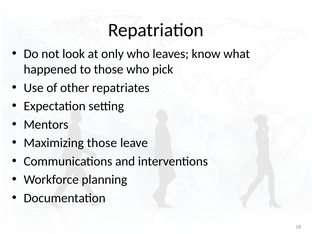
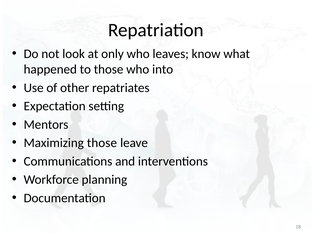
pick: pick -> into (163, 69)
